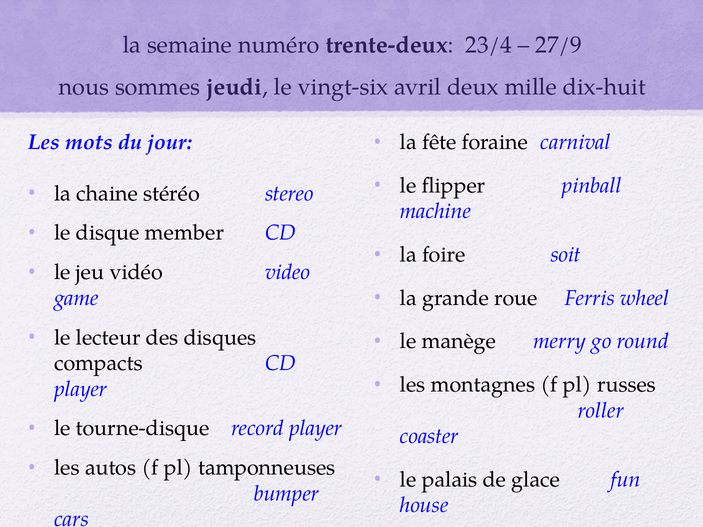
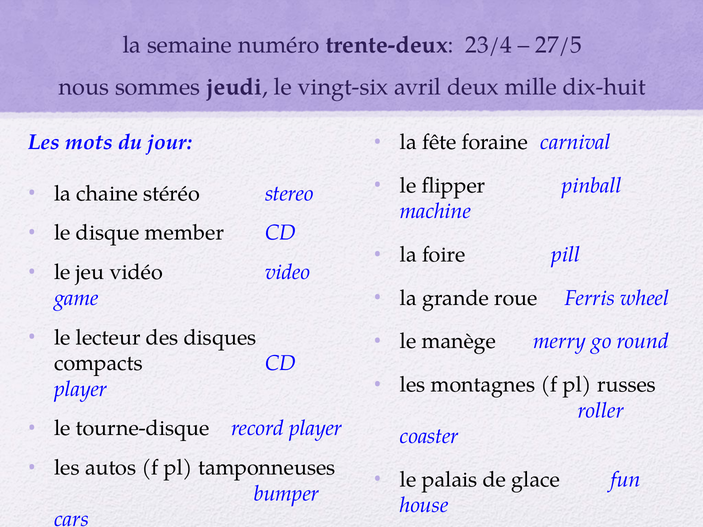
27/9: 27/9 -> 27/5 (559, 45)
soit: soit -> pill (566, 255)
